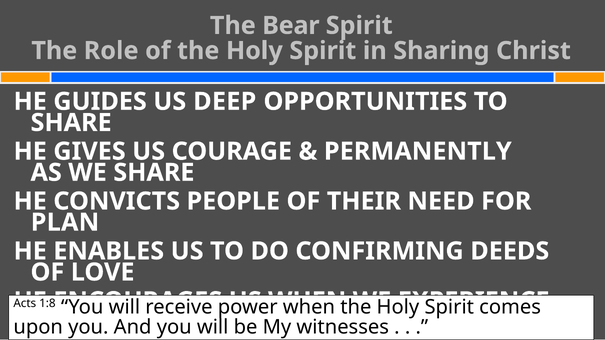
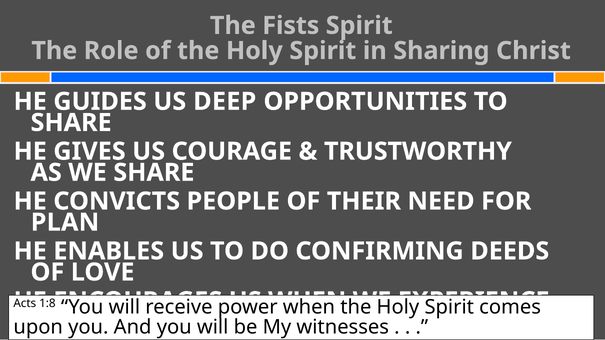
Bear: Bear -> Fists (291, 26)
PERMANENTLY: PERMANENTLY -> TRUSTWORTHY (418, 152)
